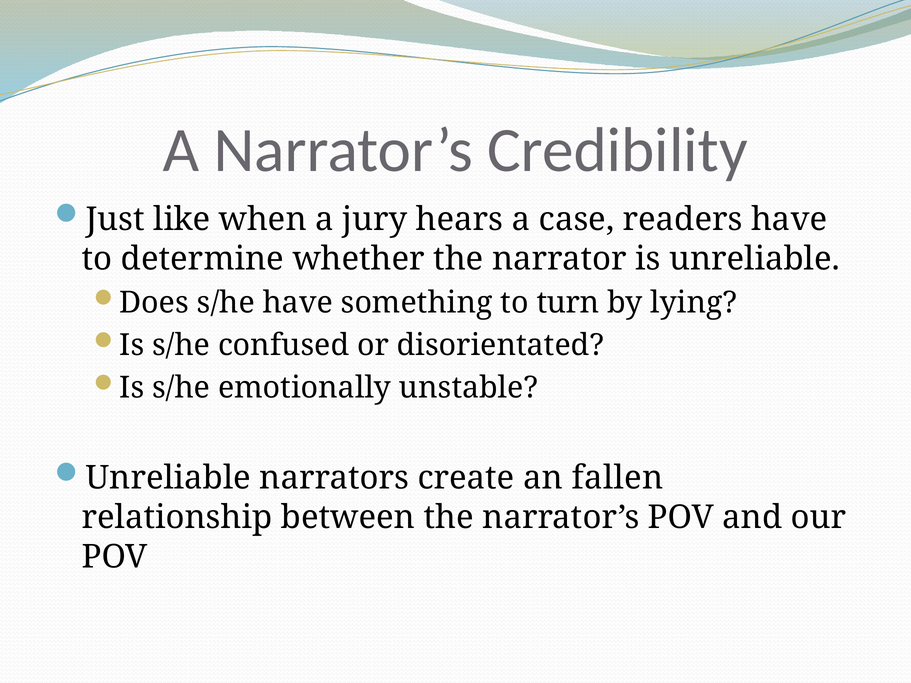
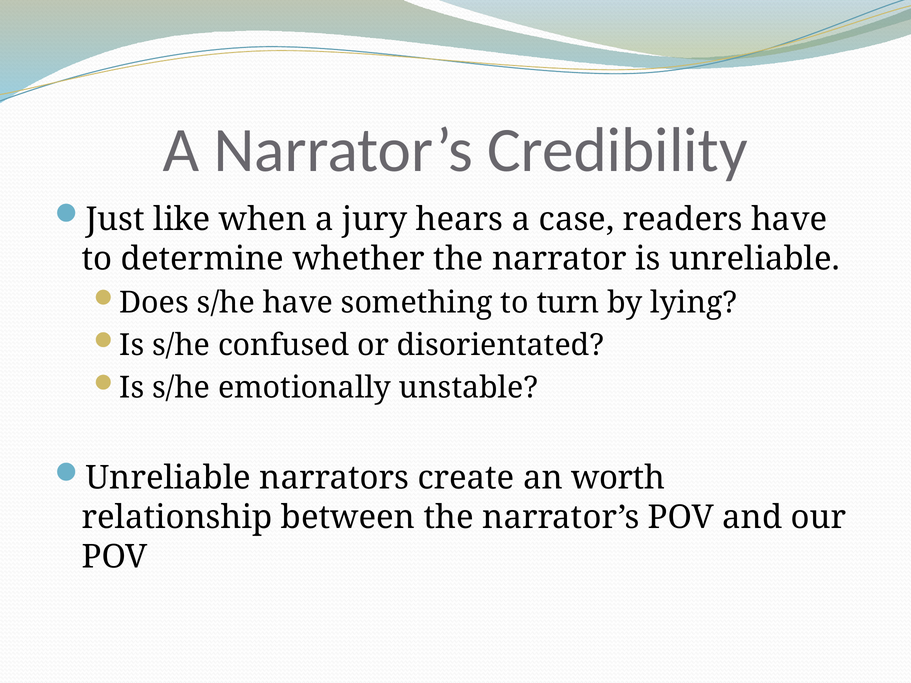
fallen: fallen -> worth (618, 478)
